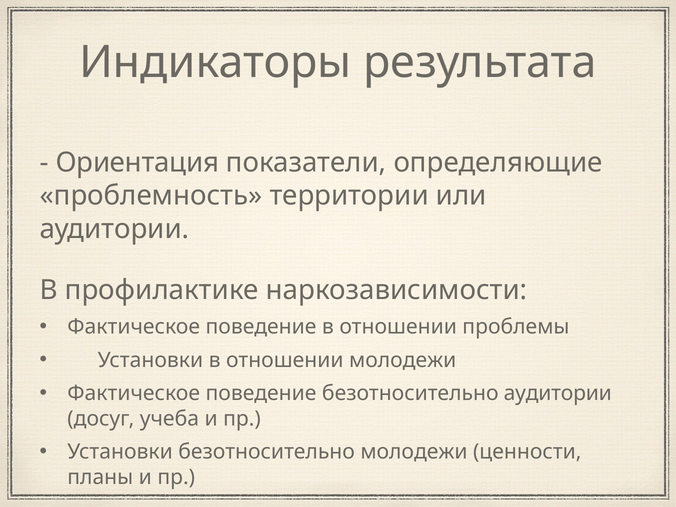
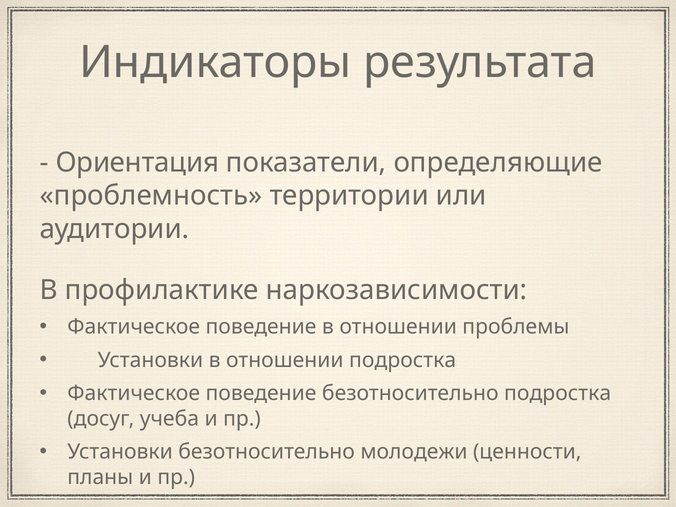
отношении молодежи: молодежи -> подростка (403, 360)
безотносительно аудитории: аудитории -> подростка (558, 393)
